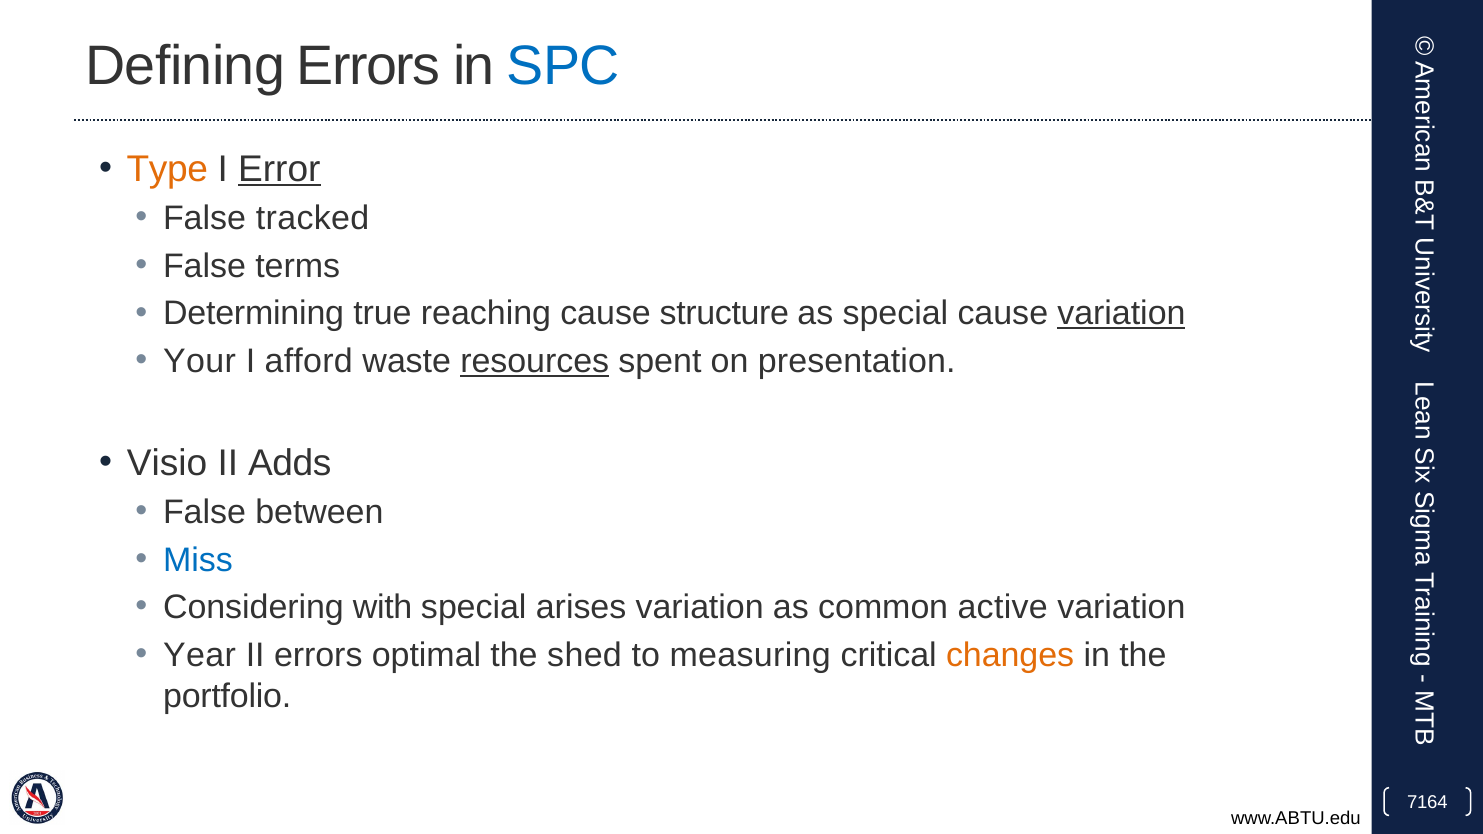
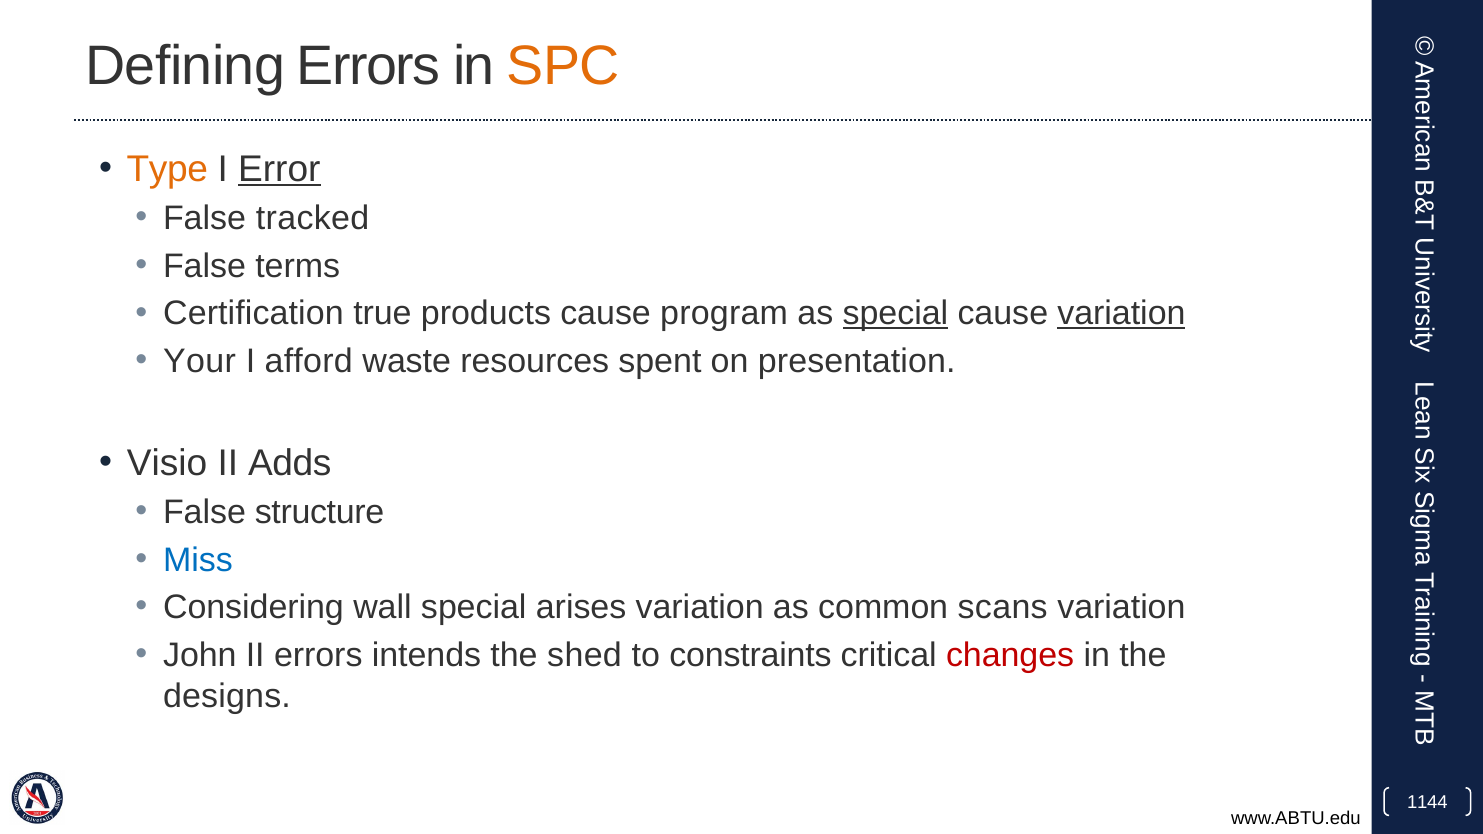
SPC colour: blue -> orange (563, 66)
Determining: Determining -> Certification (253, 314)
reaching: reaching -> products (486, 314)
structure: structure -> program (724, 314)
special underline: none -> present (895, 314)
resources underline: present -> none (535, 361)
between: between -> structure (320, 513)
with: with -> wall (382, 608)
active: active -> scans (1003, 608)
Year: Year -> John (200, 655)
optimal: optimal -> intends (426, 655)
measuring: measuring -> constraints (750, 655)
changes colour: orange -> red (1010, 655)
portfolio: portfolio -> designs (227, 696)
7164: 7164 -> 1144 (1427, 803)
